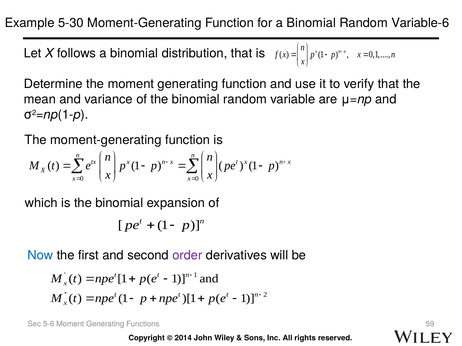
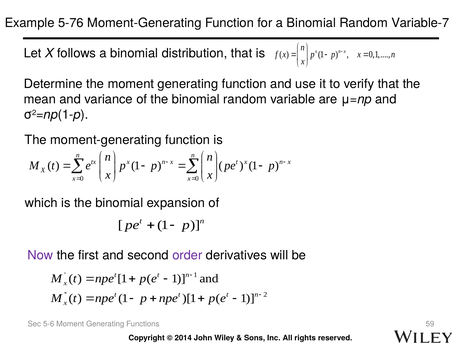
5-30: 5-30 -> 5-76 (71, 23)
Variable-6: Variable-6 -> Variable-7 (420, 23)
Now colour: blue -> purple (40, 256)
